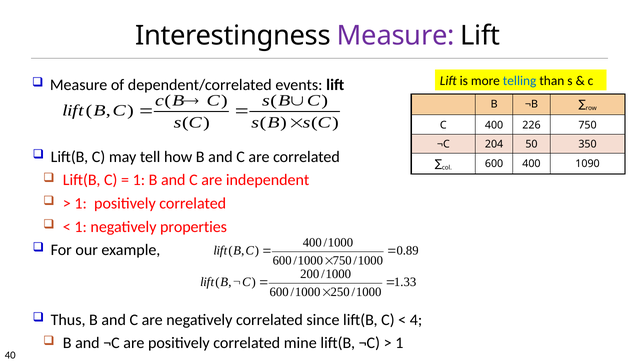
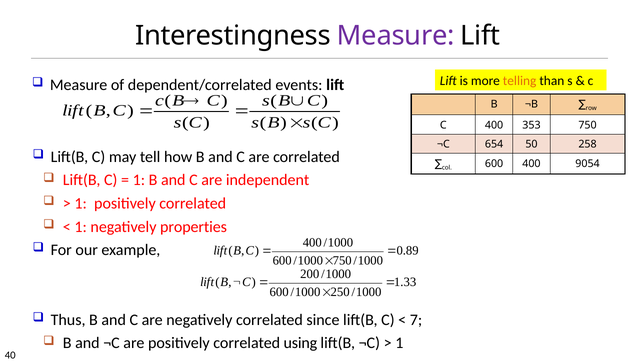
telling colour: blue -> orange (520, 81)
226: 226 -> 353 (531, 125)
204: 204 -> 654 (494, 144)
350: 350 -> 258 (588, 144)
1090: 1090 -> 9054 (588, 163)
4: 4 -> 7 (416, 319)
mine: mine -> using (300, 343)
